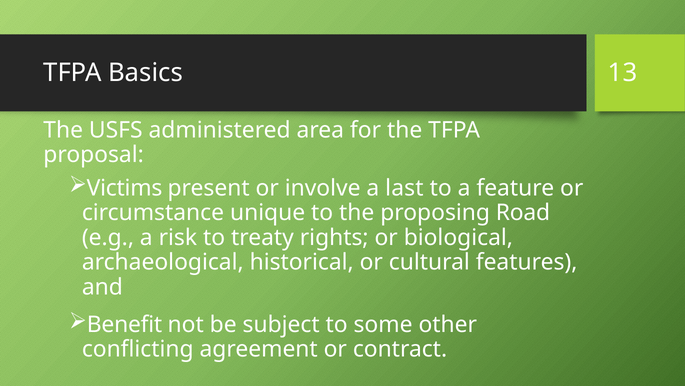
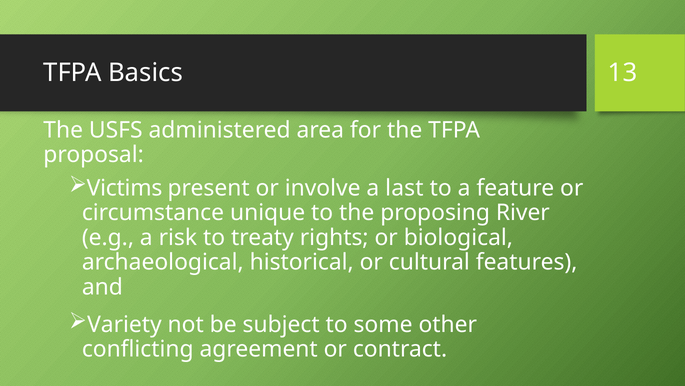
Road: Road -> River (523, 213)
Benefit: Benefit -> Variety (124, 324)
